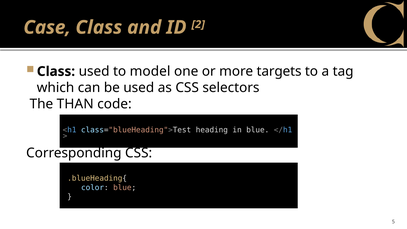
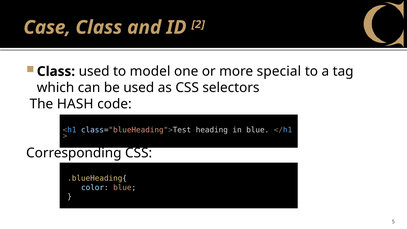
targets: targets -> special (279, 71)
THAN: THAN -> HASH (75, 104)
